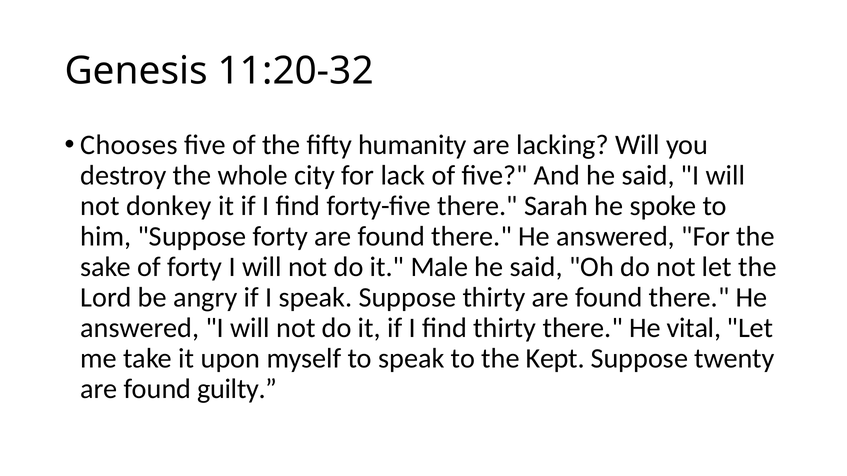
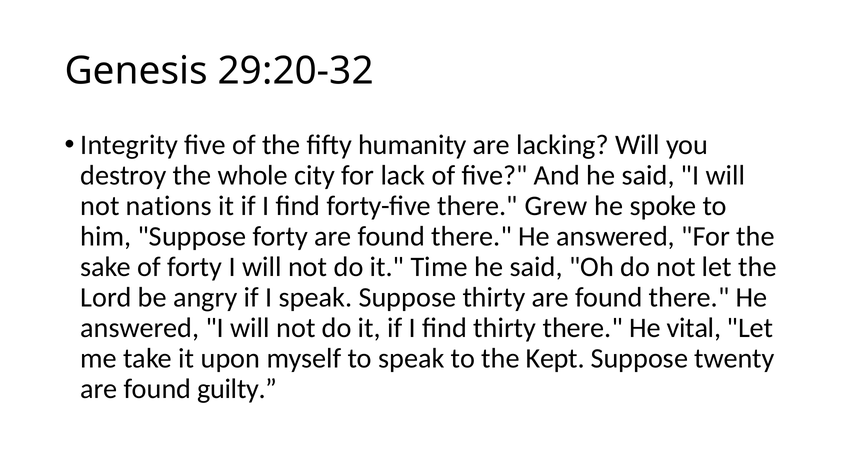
11:20-32: 11:20-32 -> 29:20-32 (296, 71)
Chooses: Chooses -> Integrity (129, 145)
donkey: donkey -> nations (169, 206)
Sarah: Sarah -> Grew (556, 206)
Male: Male -> Time (439, 267)
